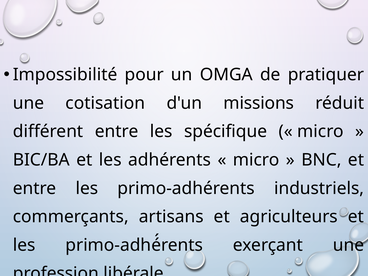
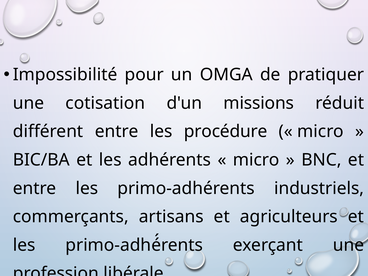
spécifique: spécifique -> procédure (226, 131)
